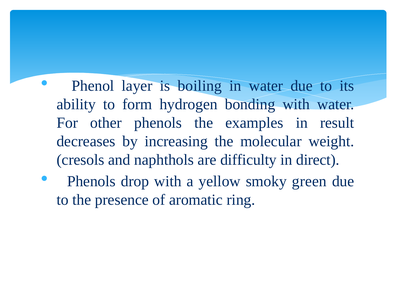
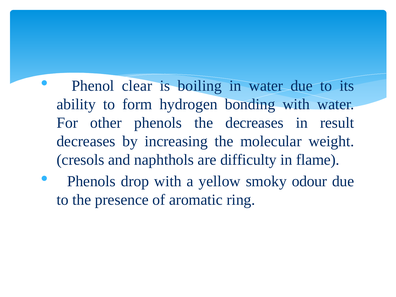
layer: layer -> clear (137, 86)
the examples: examples -> decreases (254, 123)
direct: direct -> flame (318, 160)
green: green -> odour (309, 181)
